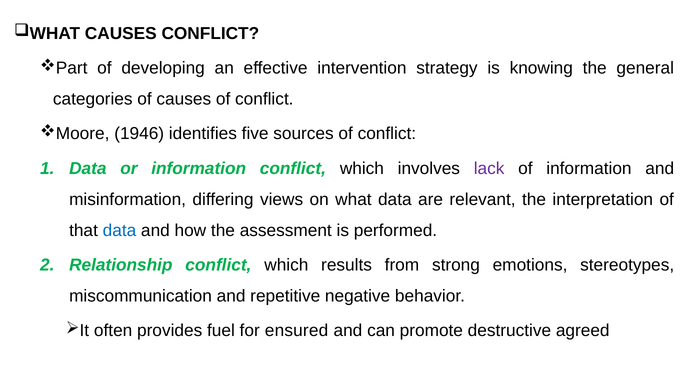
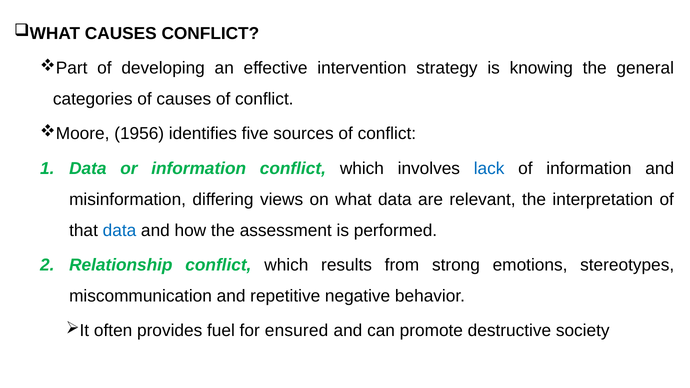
1946: 1946 -> 1956 (139, 134)
lack colour: purple -> blue (489, 168)
agreed: agreed -> society (583, 331)
